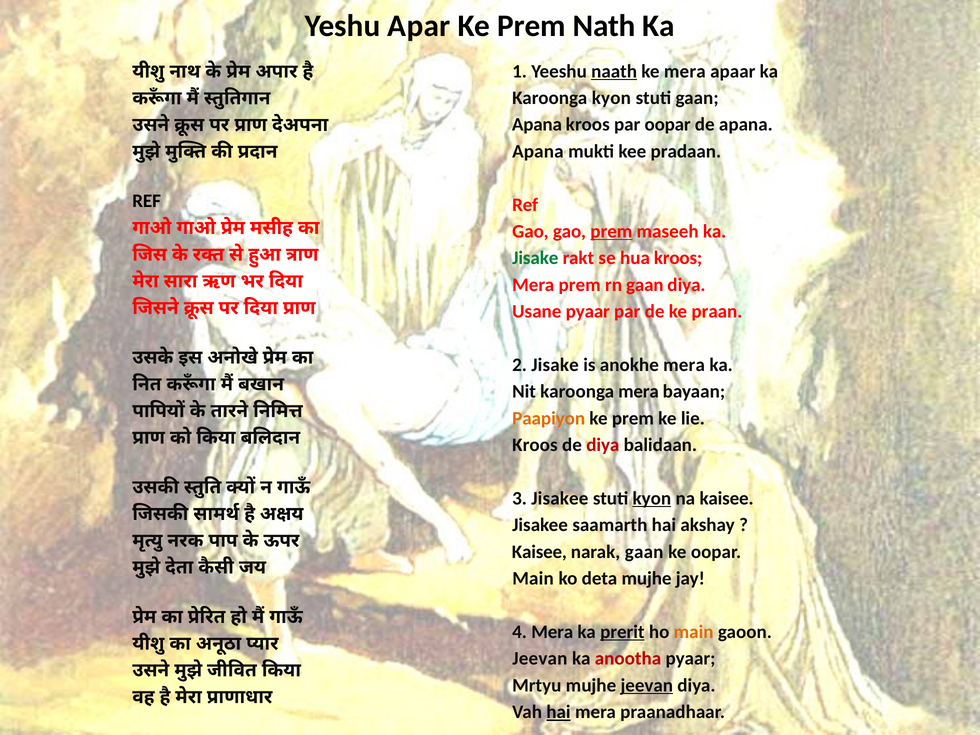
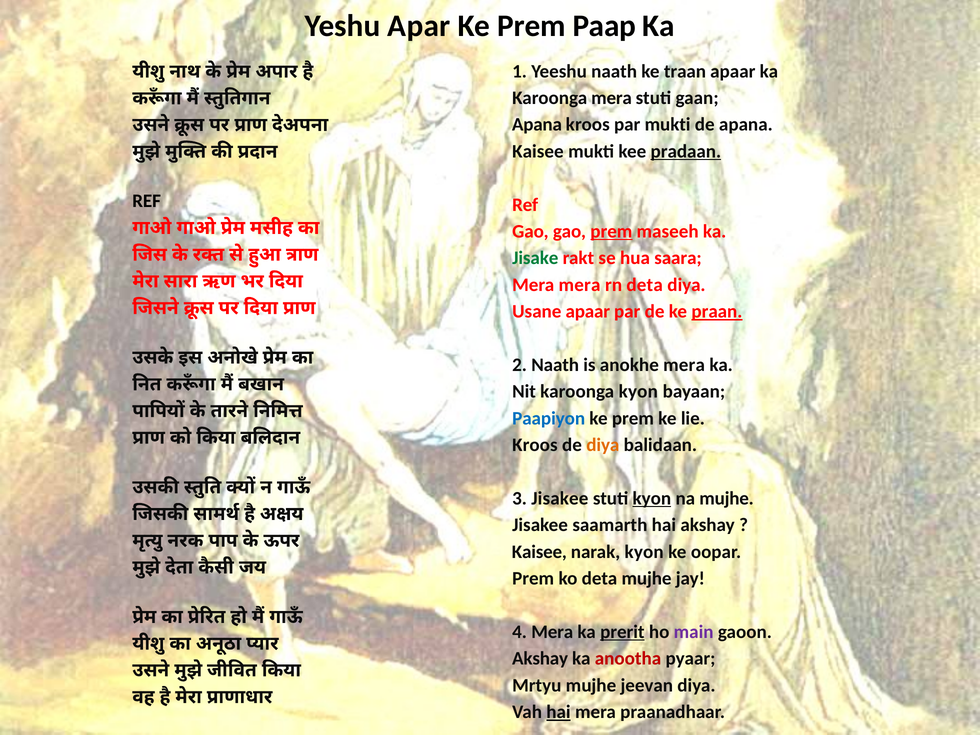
Nath: Nath -> Paap (604, 26)
naath underline: present -> none (614, 71)
ke mera: mera -> traan (685, 71)
Karoonga kyon: kyon -> mera (612, 98)
par oopar: oopar -> mukti (668, 125)
Apana: Apana -> Kaisee (538, 151)
pradaan underline: none -> present (686, 151)
hua kroos: kroos -> saara (678, 258)
Mera prem: prem -> mera (580, 285)
rn gaan: gaan -> deta (645, 285)
Usane pyaar: pyaar -> apaar (588, 312)
praan underline: none -> present (717, 312)
2 Jisake: Jisake -> Naath (555, 365)
karoonga mera: mera -> kyon (638, 392)
Paapiyon colour: orange -> blue (549, 418)
diya colour: red -> orange (603, 445)
na kaisee: kaisee -> mujhe (727, 498)
narak gaan: gaan -> kyon (644, 552)
Main: Main -> Prem (533, 579)
main colour: orange -> purple (694, 632)
Jeevan: Jeevan -> Akshay (540, 659)
jeevan underline: present -> none (647, 685)
